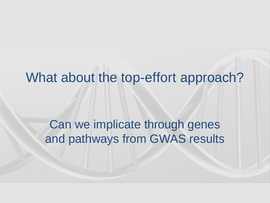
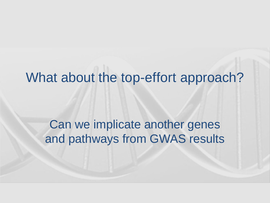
through: through -> another (164, 124)
